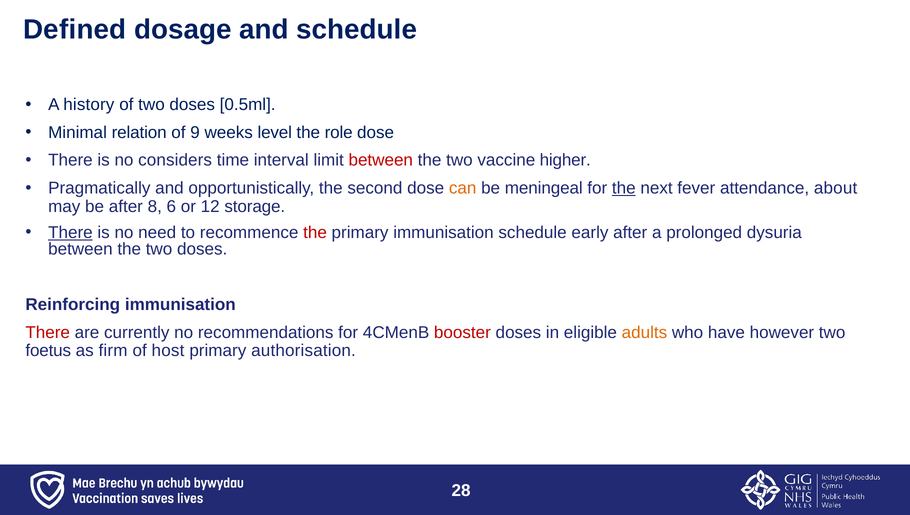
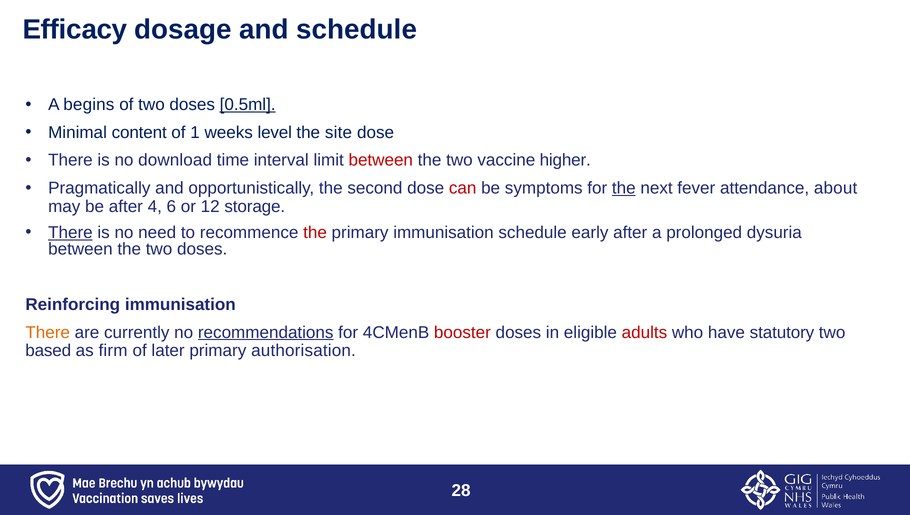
Defined: Defined -> Efficacy (75, 30)
history: history -> begins (89, 105)
0.5ml underline: none -> present (248, 105)
relation: relation -> content (139, 132)
9: 9 -> 1 (195, 132)
role: role -> site (339, 132)
considers: considers -> download (175, 160)
can colour: orange -> red (463, 188)
meningeal: meningeal -> symptoms (544, 188)
8: 8 -> 4 (155, 207)
There colour: red -> orange (48, 332)
recommendations underline: none -> present (266, 332)
adults colour: orange -> red (644, 332)
however: however -> statutory (782, 332)
foetus: foetus -> based (48, 351)
host: host -> later (168, 351)
